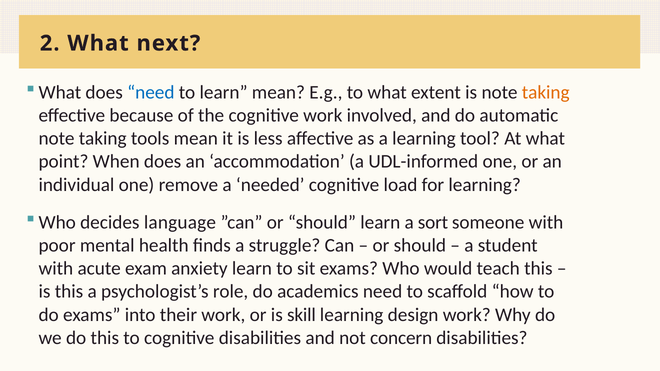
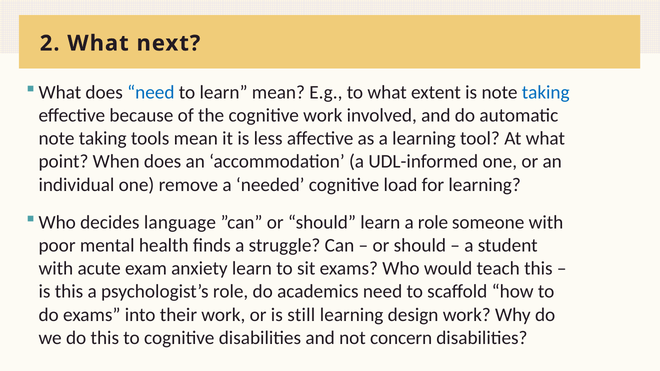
taking colour: orange -> blue (546, 92)
a sort: sort -> role (433, 222)
skill: skill -> still (301, 315)
